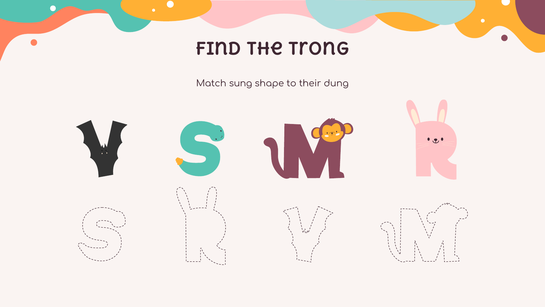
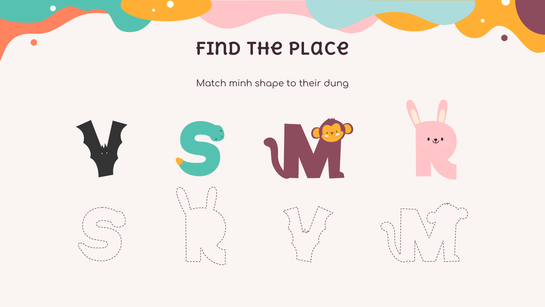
trong: trong -> place (319, 49)
sung: sung -> minh (241, 84)
